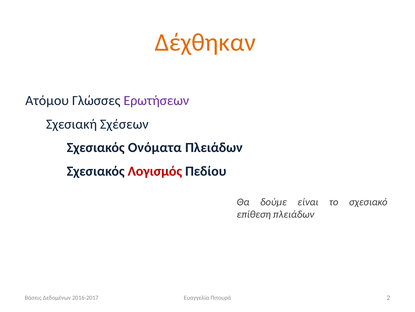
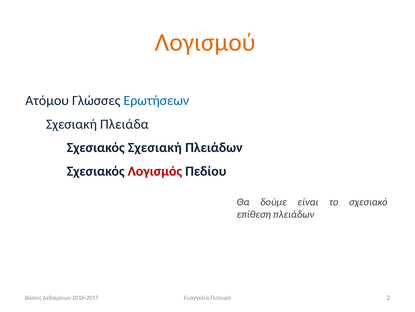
Δέχθηκαν: Δέχθηκαν -> Λογισμού (205, 42)
Ερωτήσεων colour: purple -> blue (156, 100)
Σχέσεων: Σχέσεων -> Πλειάδα (124, 124)
Σχεσιακός Ονόματα: Ονόματα -> Σχεσιακή (155, 147)
